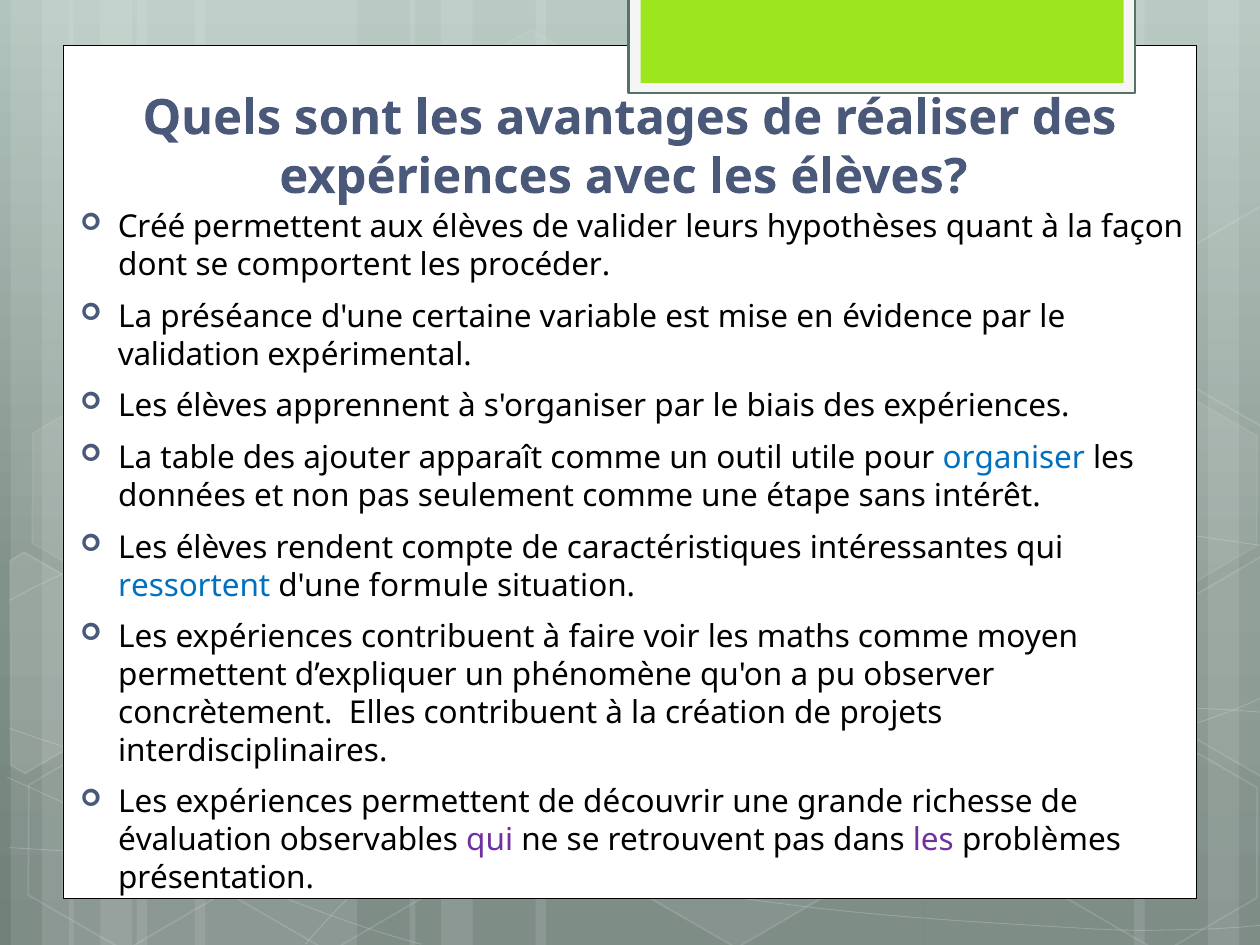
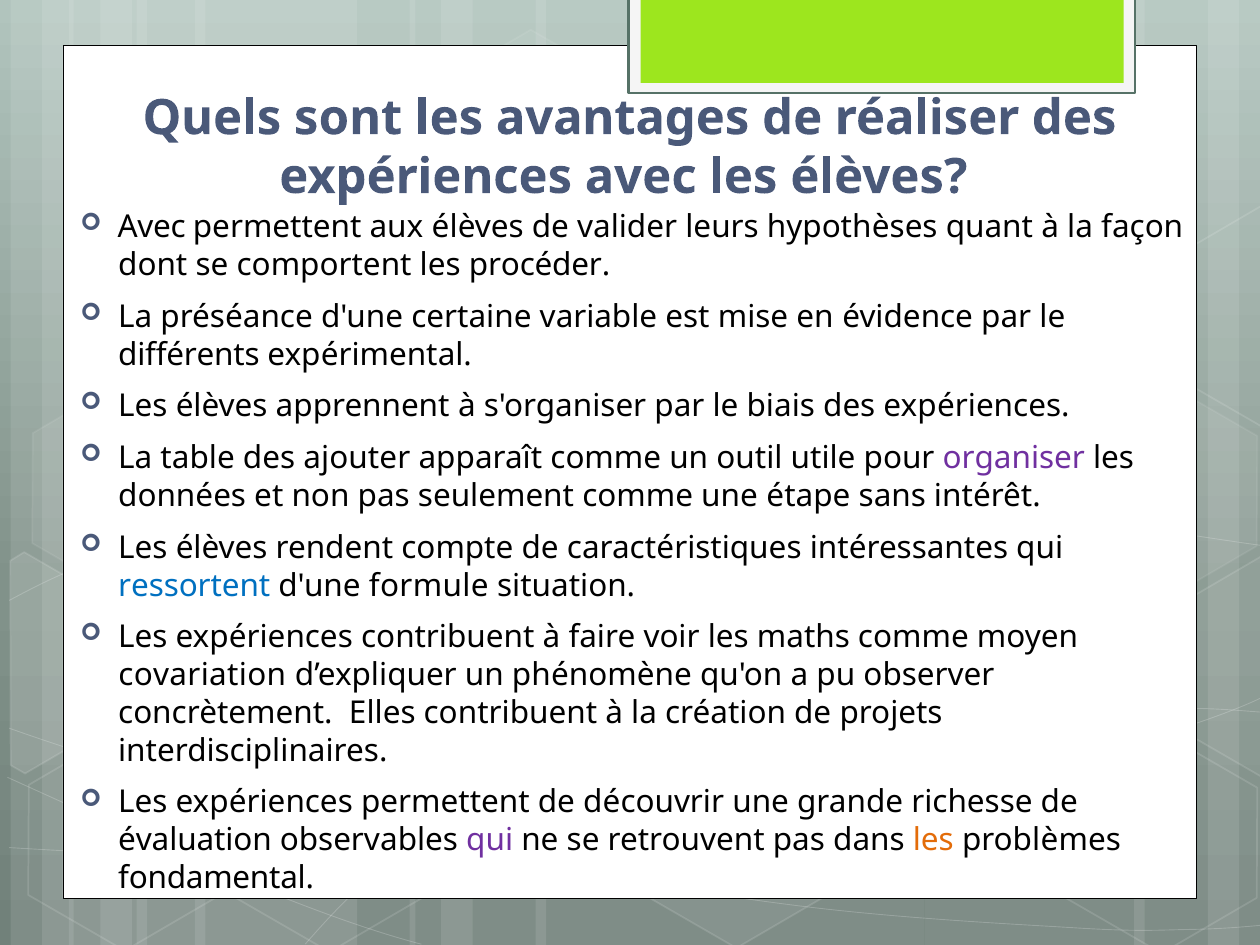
Créé: Créé -> Avec (152, 227)
validation: validation -> différents (189, 355)
organiser colour: blue -> purple (1014, 458)
permettent: permettent -> covariation (202, 675)
les colour: purple -> orange (933, 840)
présentation: présentation -> fondamental (216, 878)
